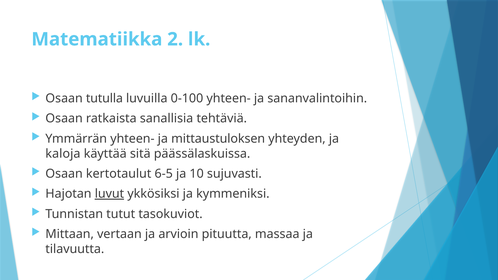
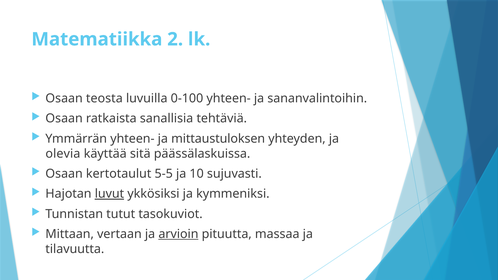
tutulla: tutulla -> teosta (104, 98)
kaloja: kaloja -> olevia (63, 154)
6-5: 6-5 -> 5-5 (164, 174)
arvioin underline: none -> present (178, 234)
